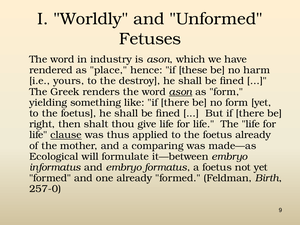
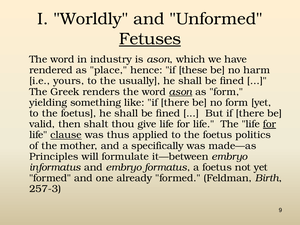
Fetuses underline: none -> present (150, 39)
destroy: destroy -> usually (140, 81)
right: right -> valid (42, 124)
for underline: none -> present (269, 124)
foetus already: already -> politics (253, 135)
comparing: comparing -> specifically (158, 146)
Ecological: Ecological -> Principles (54, 157)
257-0: 257-0 -> 257-3 (45, 189)
